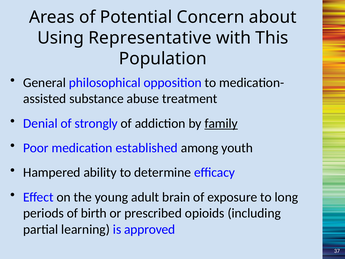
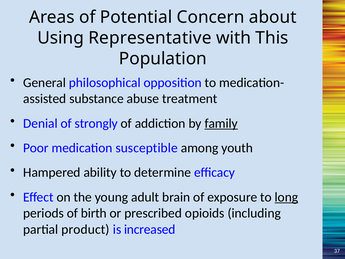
established: established -> susceptible (147, 148)
long underline: none -> present (286, 197)
learning: learning -> product (85, 229)
approved: approved -> increased (150, 229)
